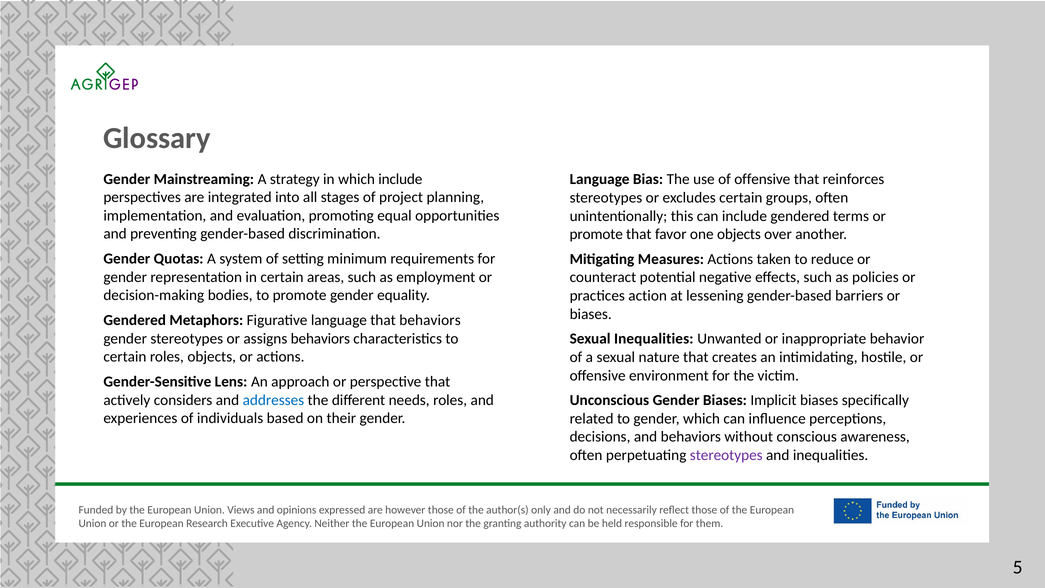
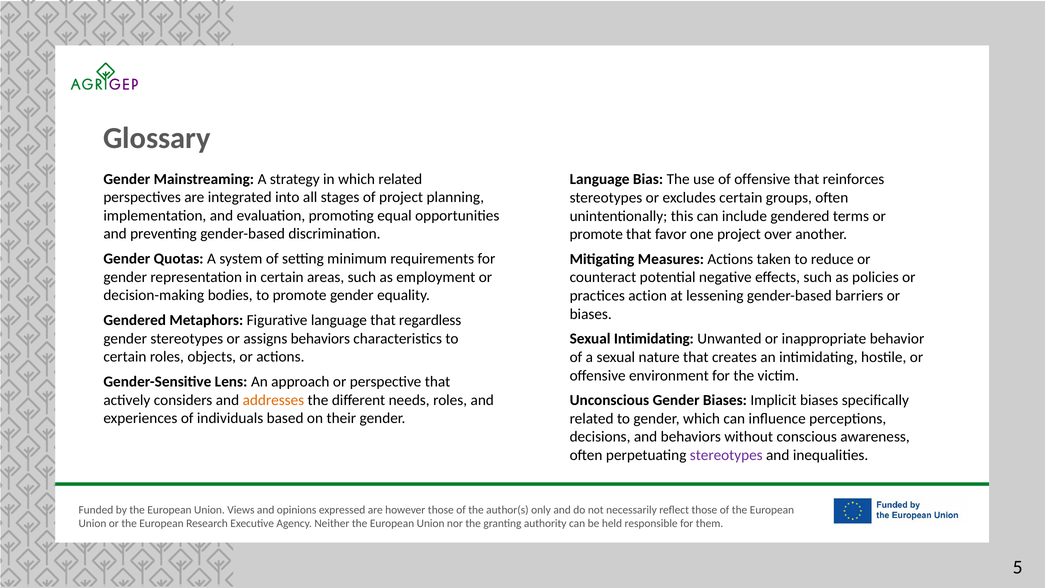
which include: include -> related (400, 179)
one objects: objects -> project (739, 234)
that behaviors: behaviors -> regardless (430, 320)
Sexual Inequalities: Inequalities -> Intimidating (654, 339)
addresses colour: blue -> orange (273, 400)
